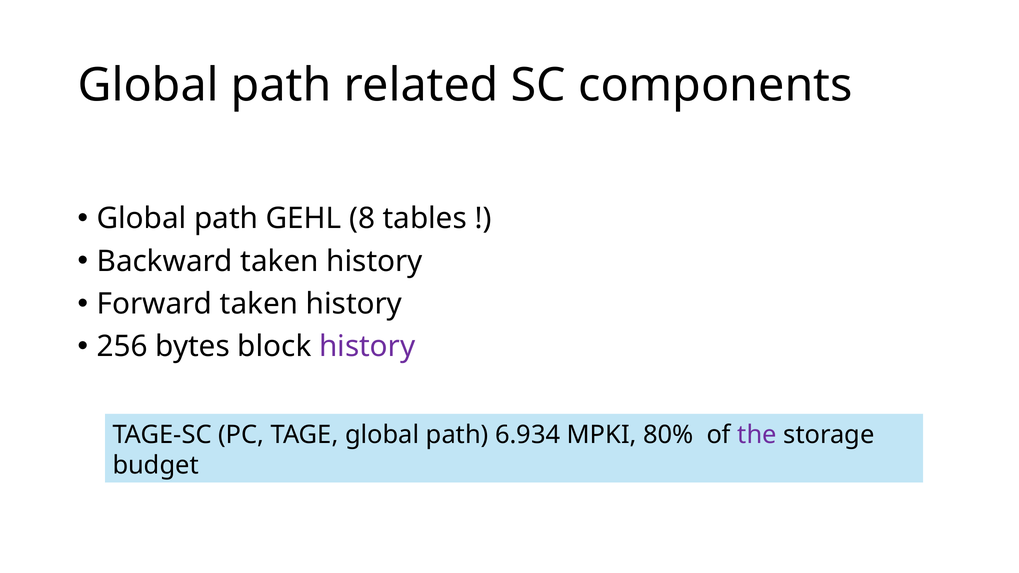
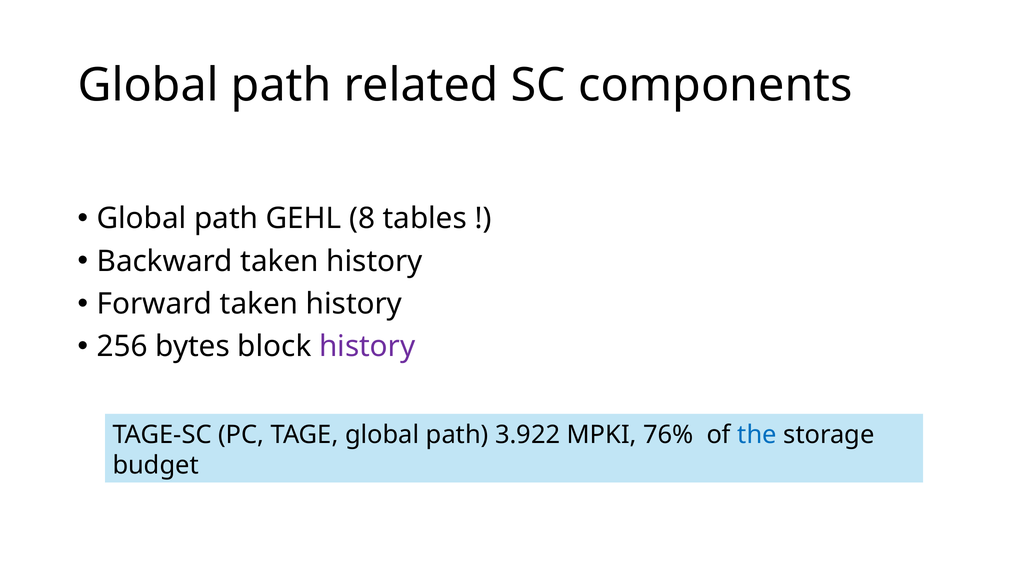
6.934: 6.934 -> 3.922 (528, 435)
80%: 80% -> 76% (668, 435)
the colour: purple -> blue (757, 435)
